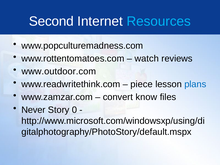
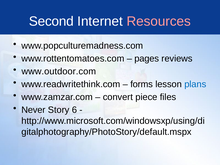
Resources colour: light blue -> pink (159, 21)
watch: watch -> pages (147, 59)
piece: piece -> forms (142, 84)
know: know -> piece (146, 97)
0: 0 -> 6 (74, 110)
